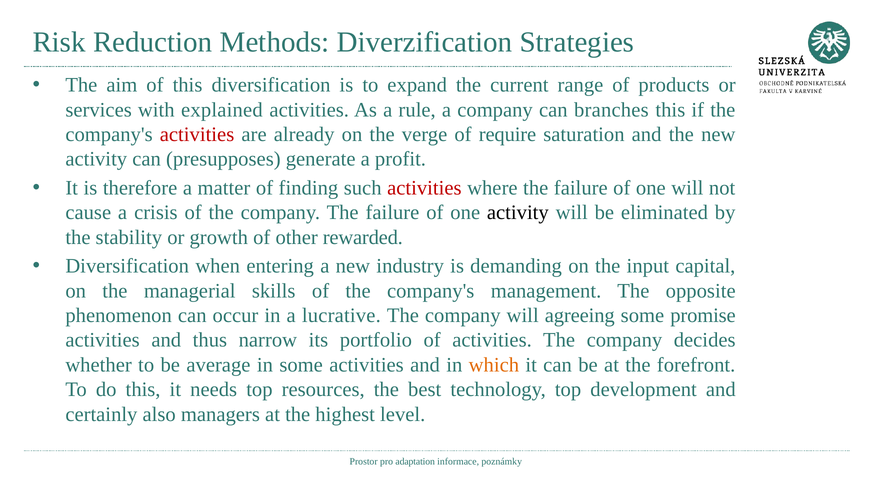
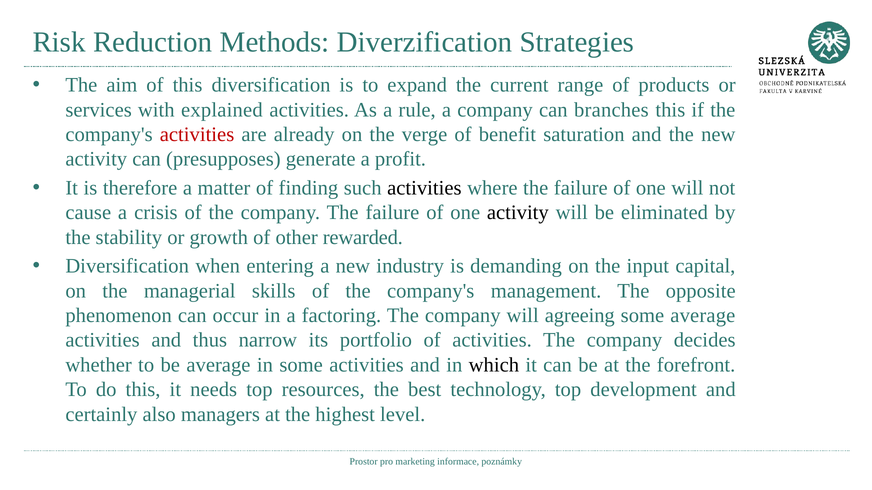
require: require -> benefit (507, 135)
activities colour: red -> black (424, 188)
lucrative: lucrative -> factoring (341, 316)
some promise: promise -> average (703, 316)
which colour: orange -> black (494, 365)
adaptation: adaptation -> marketing (415, 462)
